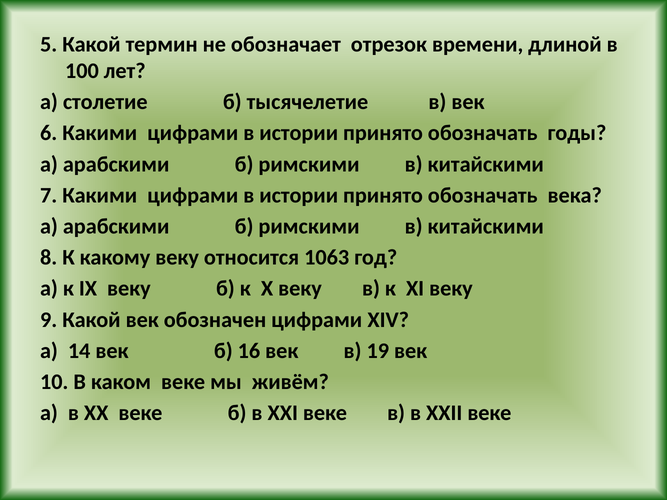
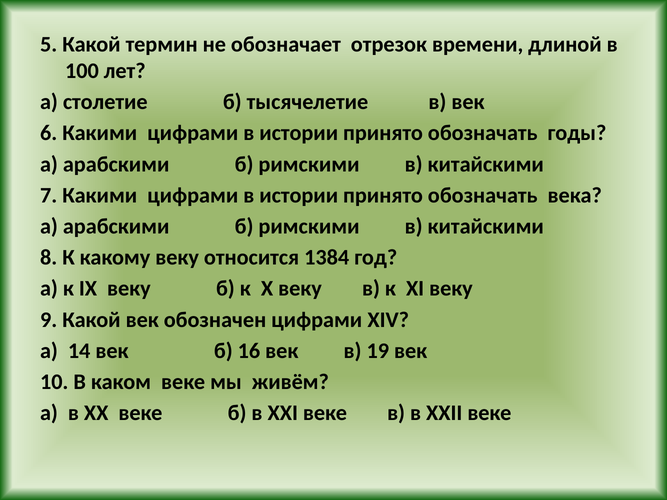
1063: 1063 -> 1384 (327, 258)
